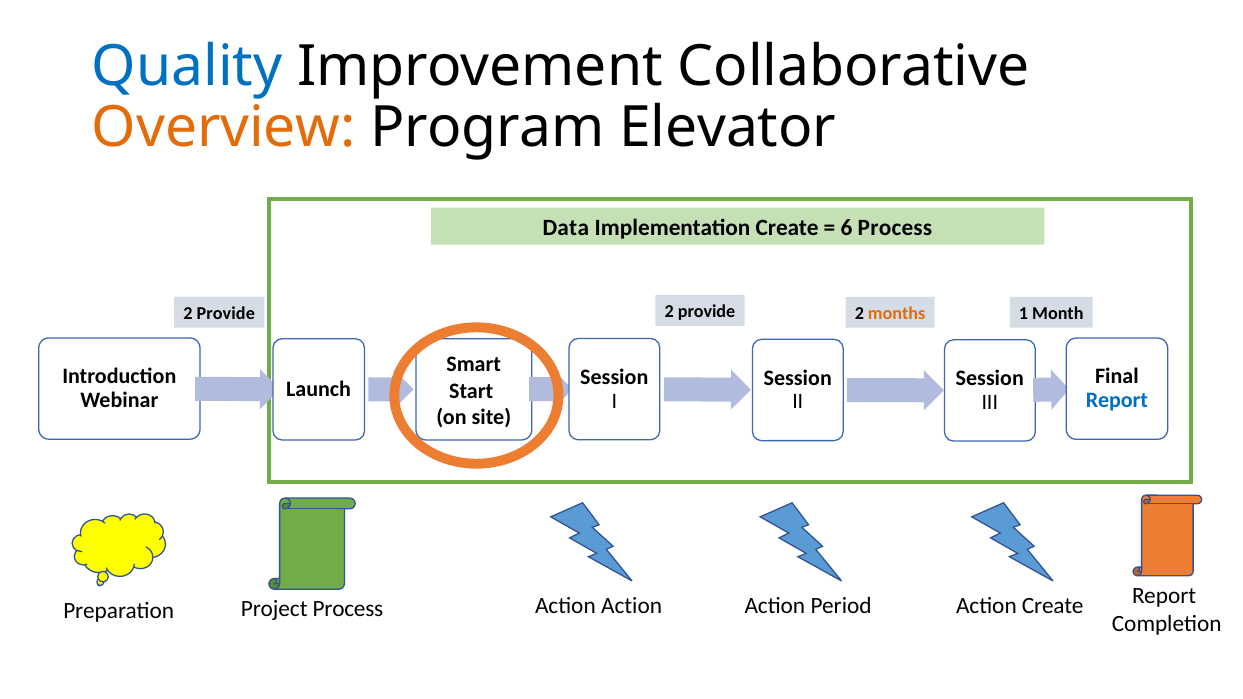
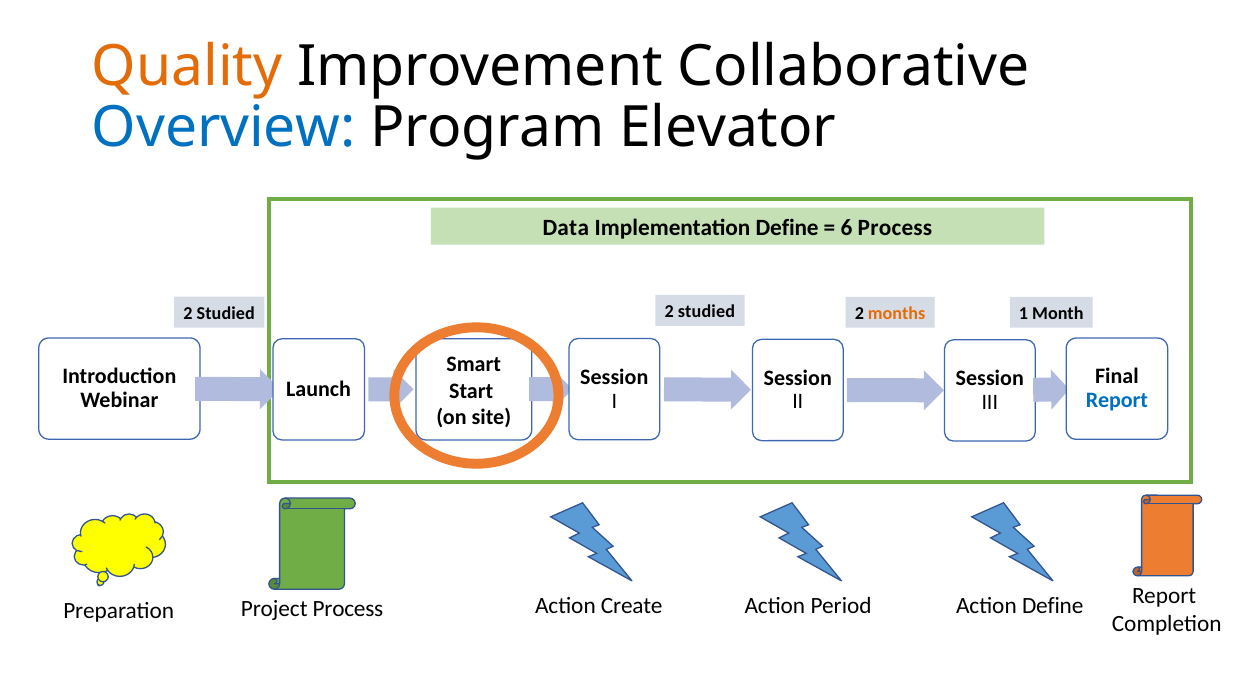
Quality colour: blue -> orange (187, 66)
Overview colour: orange -> blue (224, 128)
Implementation Create: Create -> Define (787, 228)
Provide: Provide -> Studied (226, 313)
provide: provide -> studied (706, 312)
Action Action: Action -> Create (632, 606)
Action Create: Create -> Define (1053, 606)
